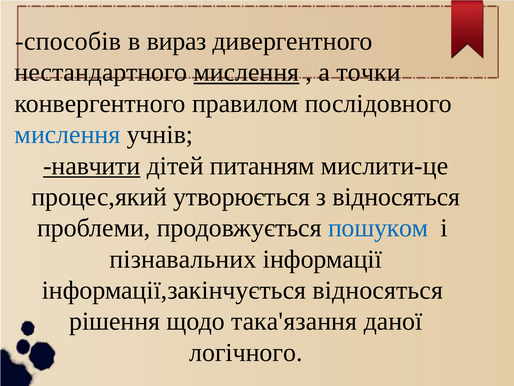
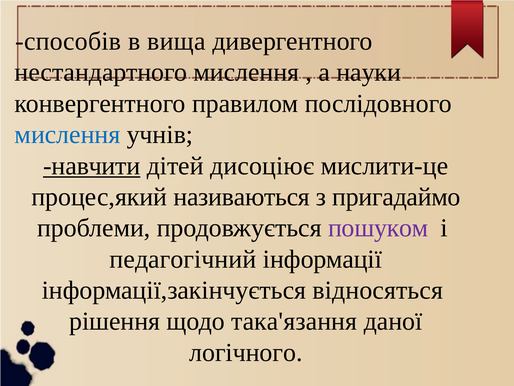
вираз: вираз -> вища (176, 41)
мислення underline: present -> none (246, 72)
точки: точки -> науки (369, 72)
питанням: питанням -> дисоціює (262, 166)
утворюється: утворюється -> називаються (242, 197)
з відносяться: відносяться -> пригадаймо (396, 197)
пошуком colour: blue -> purple (378, 228)
пізнавальних: пізнавальних -> педагогічний (183, 259)
